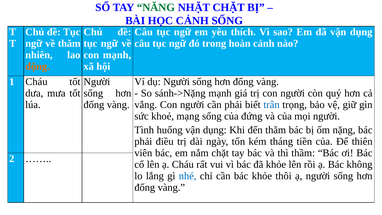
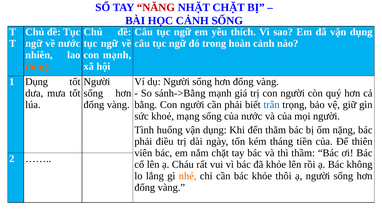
NĂNG colour: green -> red (156, 7)
về thăm: thăm -> nước (69, 44)
1 Cháu: Cháu -> Dụng (37, 82)
sánh->Nặng: sánh->Nặng -> sánh->Bằng (180, 93)
vắng: vắng -> bằng (146, 105)
của đứng: đứng -> nước (252, 116)
nhé colour: blue -> orange (188, 176)
